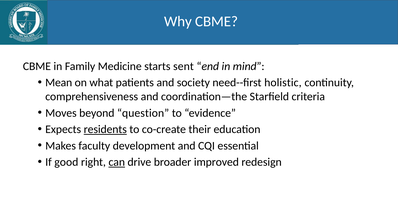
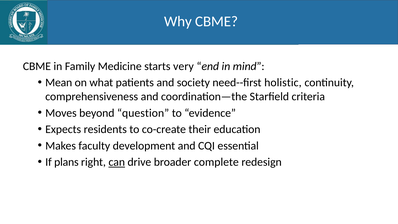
sent: sent -> very (183, 66)
residents underline: present -> none (105, 129)
good: good -> plans (66, 162)
improved: improved -> complete (216, 162)
